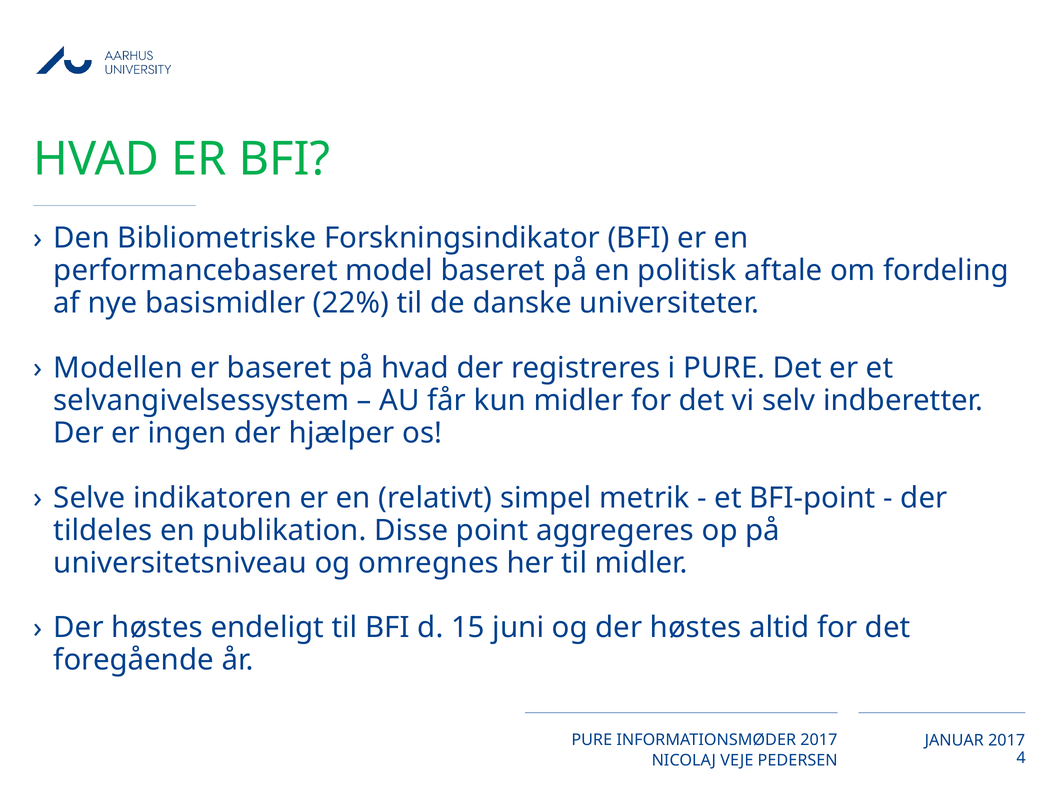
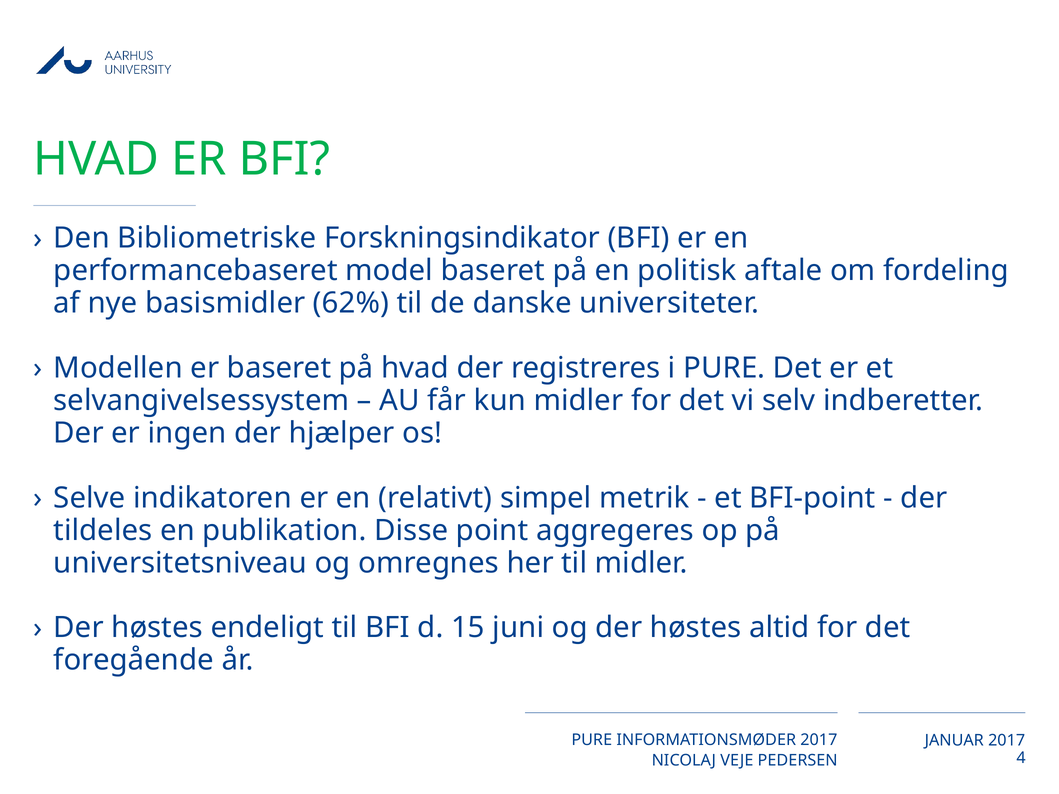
22%: 22% -> 62% (351, 303)
